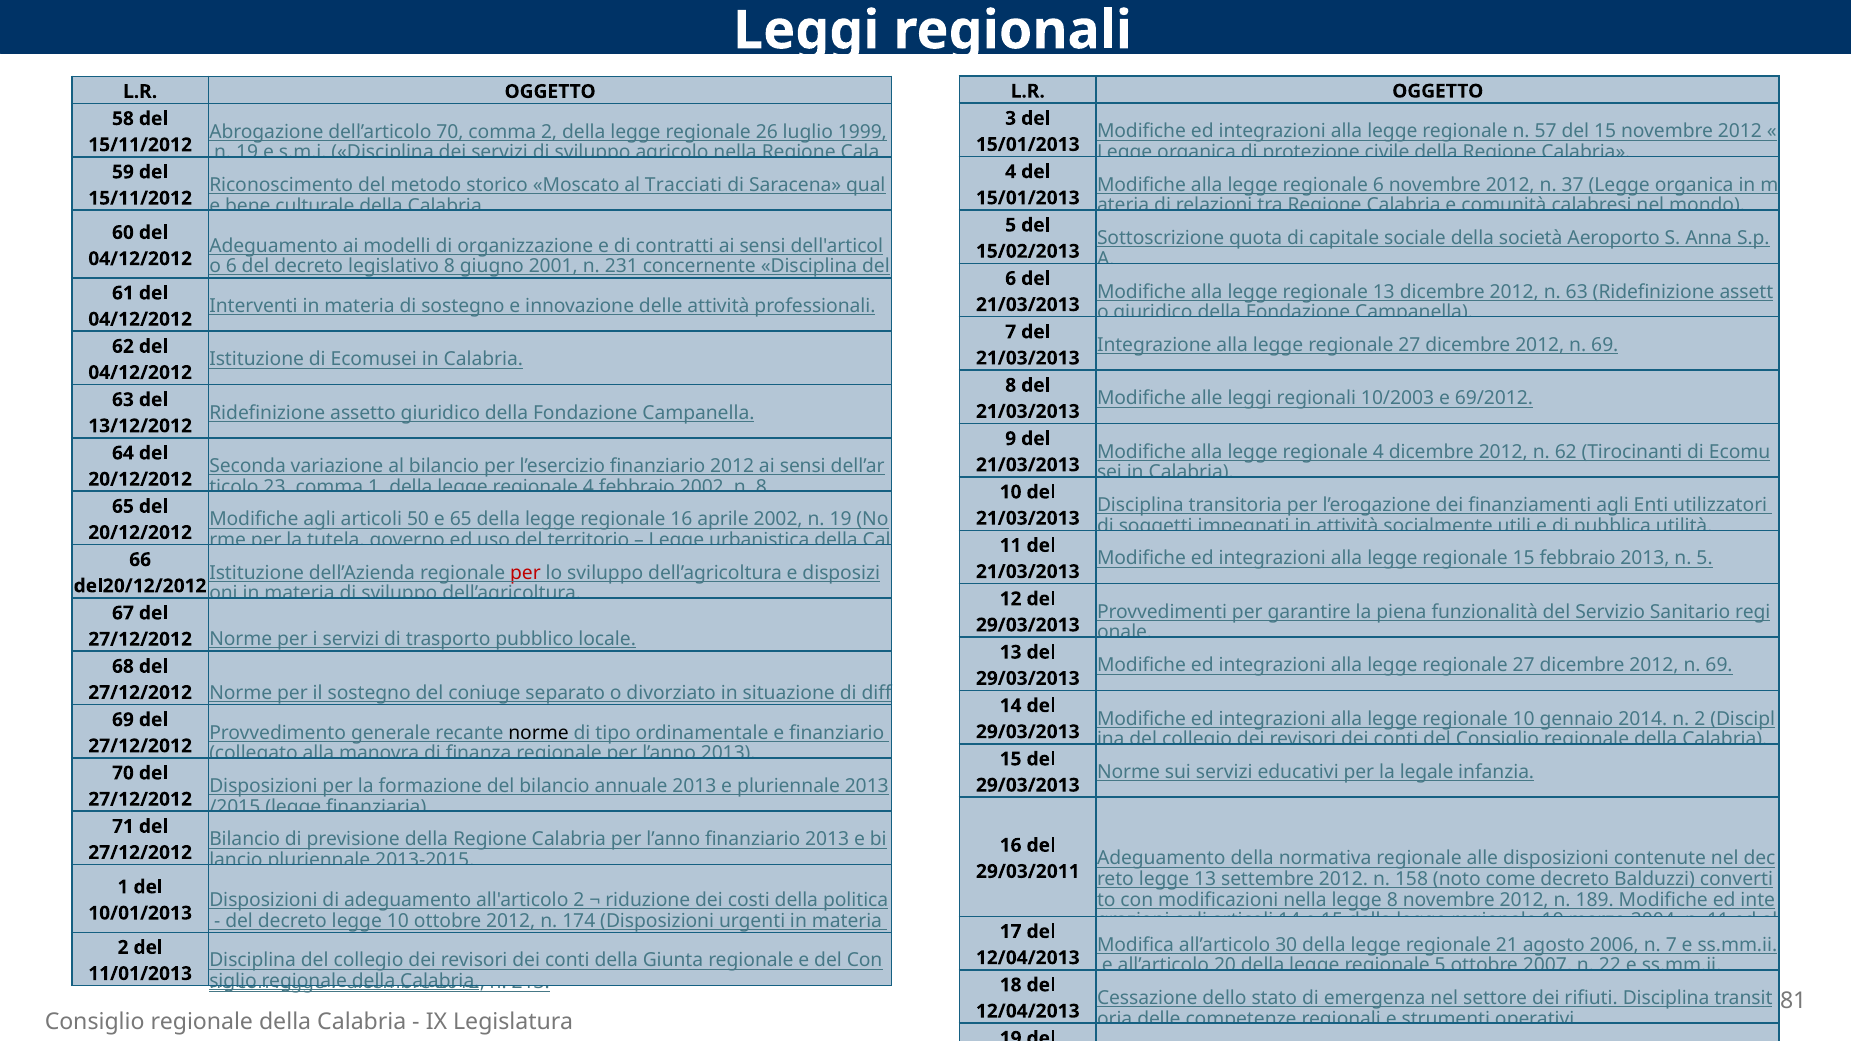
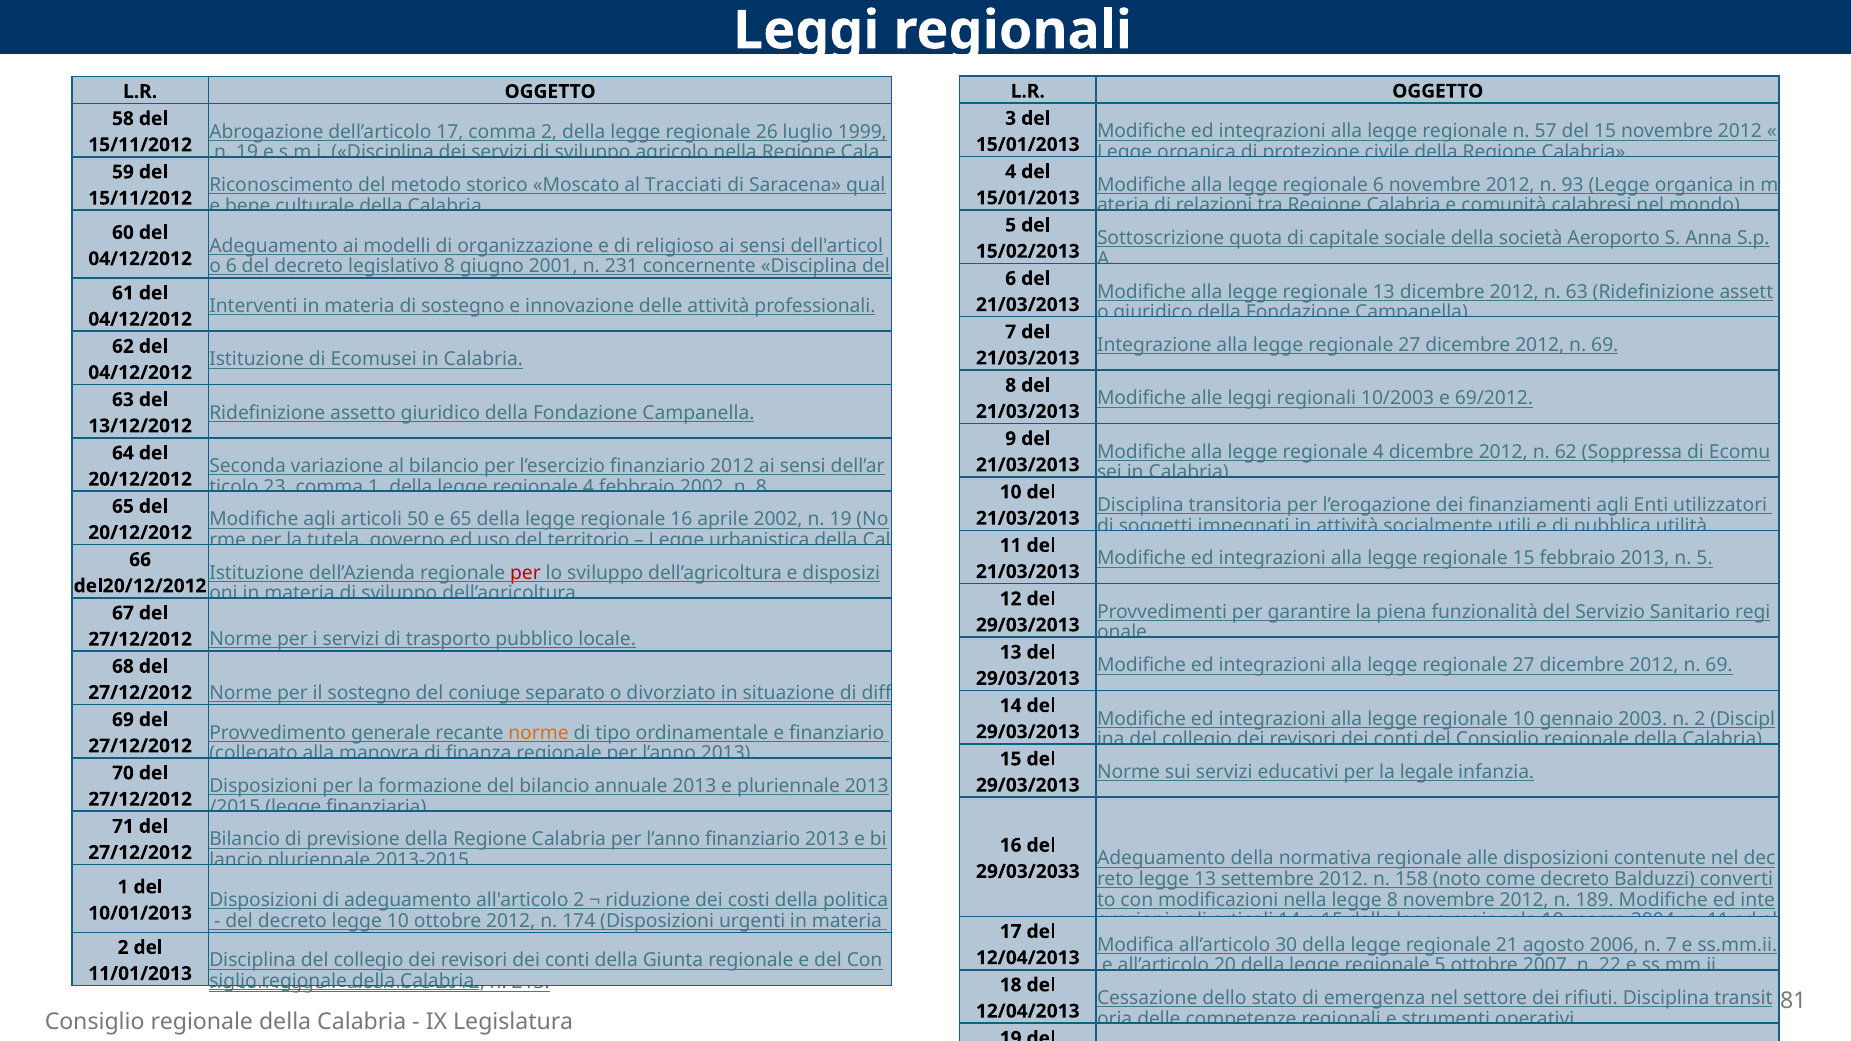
dell’articolo 70: 70 -> 17 (450, 132)
37: 37 -> 93 (1573, 185)
contratti: contratti -> religioso (675, 246)
Tirocinanti: Tirocinanti -> Soppressa (1632, 452)
2014: 2014 -> 2003 (1643, 719)
norme colour: black -> orange (539, 733)
29/03/2011: 29/03/2011 -> 29/03/2033 (1028, 872)
